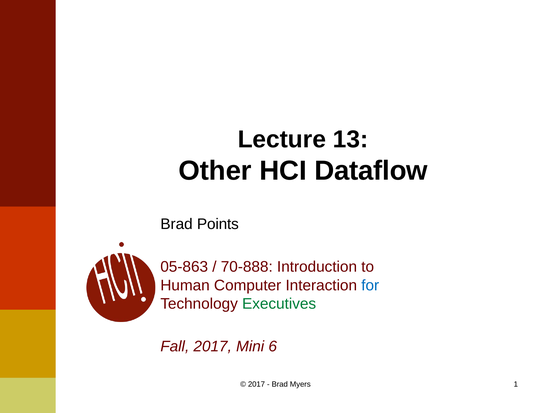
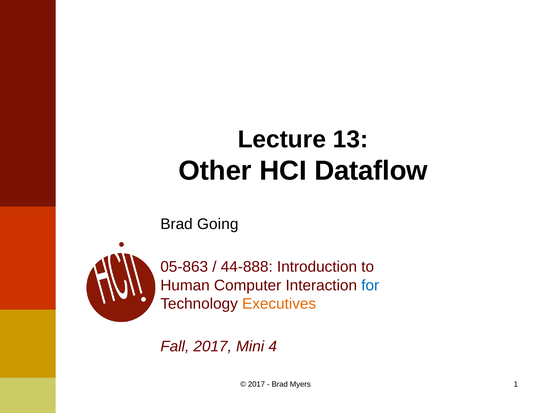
Points: Points -> Going (218, 224)
70-888: 70-888 -> 44-888 (247, 267)
Executives colour: green -> orange (279, 304)
6: 6 -> 4 (273, 347)
